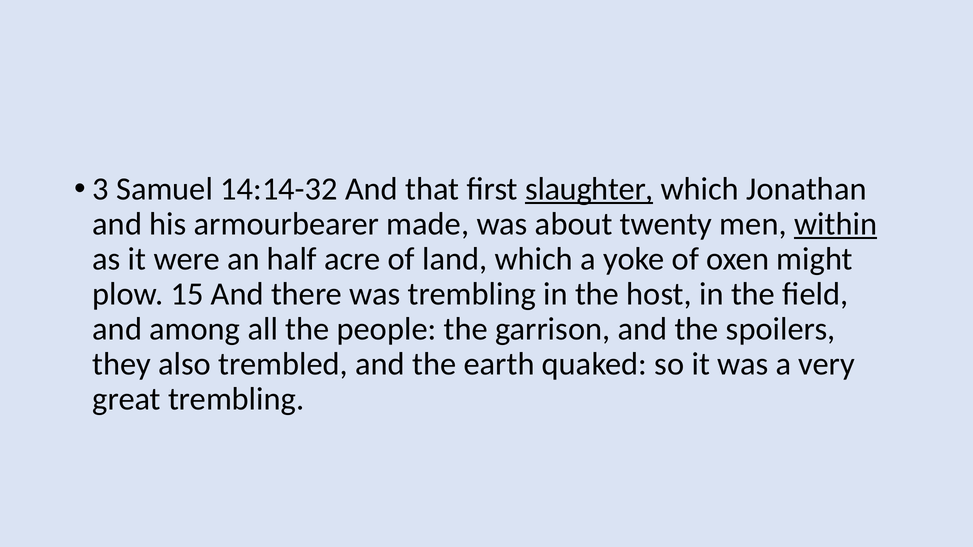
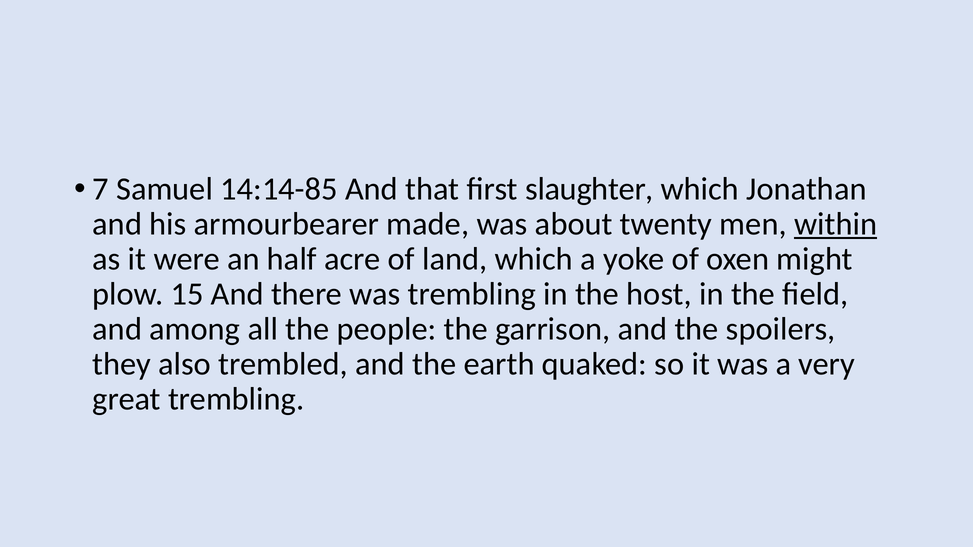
3: 3 -> 7 (101, 189)
14:14-32: 14:14-32 -> 14:14-85 (279, 189)
slaughter underline: present -> none (589, 189)
